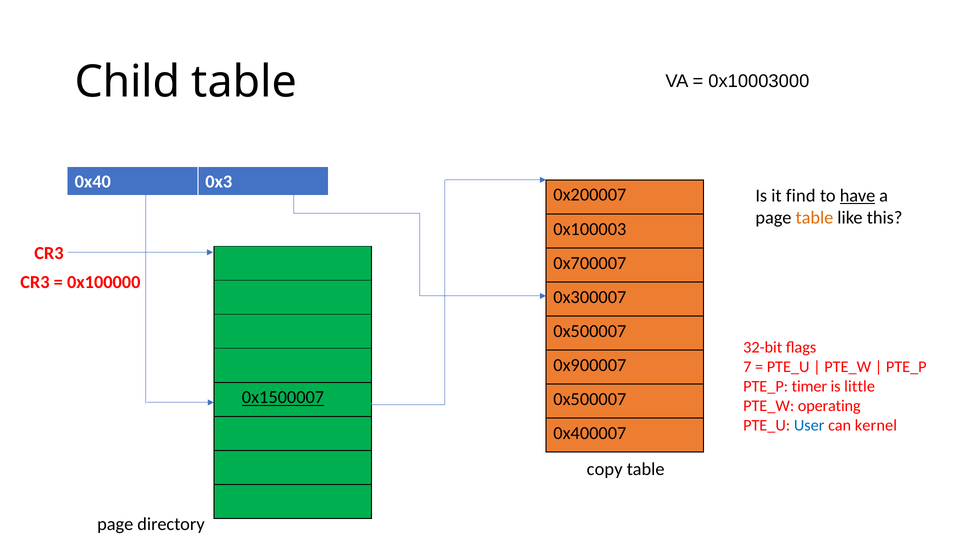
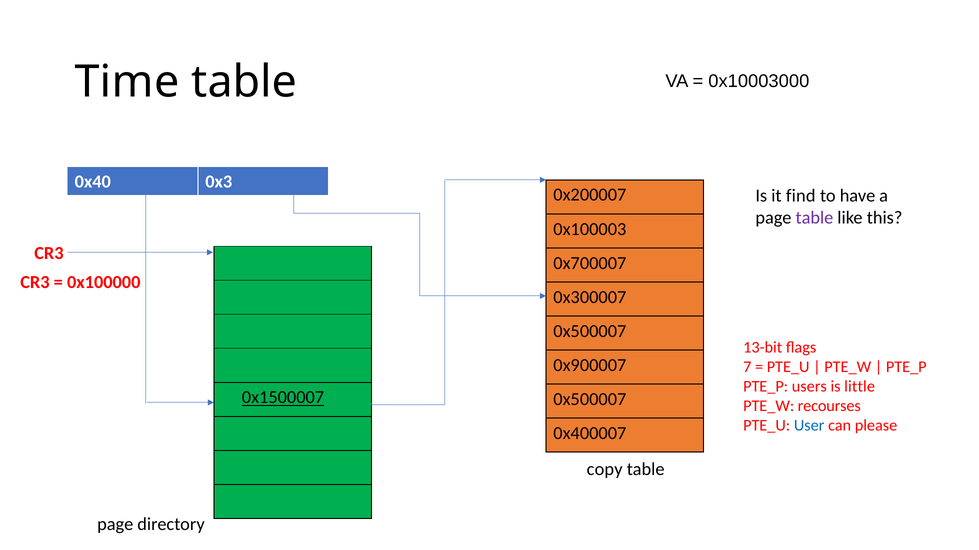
Child: Child -> Time (127, 82)
have underline: present -> none (858, 196)
table colour: orange -> purple (814, 218)
32-bit: 32-bit -> 13-bit (763, 348)
timer: timer -> users (809, 387)
operating: operating -> recourses (829, 406)
kernel: kernel -> please (876, 426)
